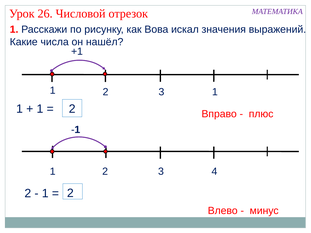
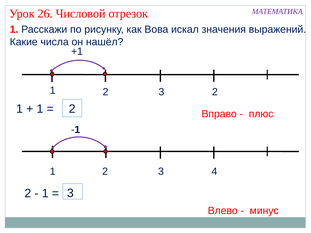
2 1: 1 -> 2 (215, 92)
2: 2 -> 3 (70, 193)
